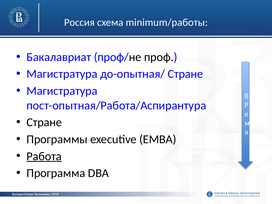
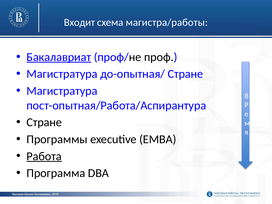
Россия: Россия -> Входит (79, 22)
minimum/работы: minimum/работы -> магистра/работы (167, 22)
Бакалавриат underline: none -> present (59, 57)
